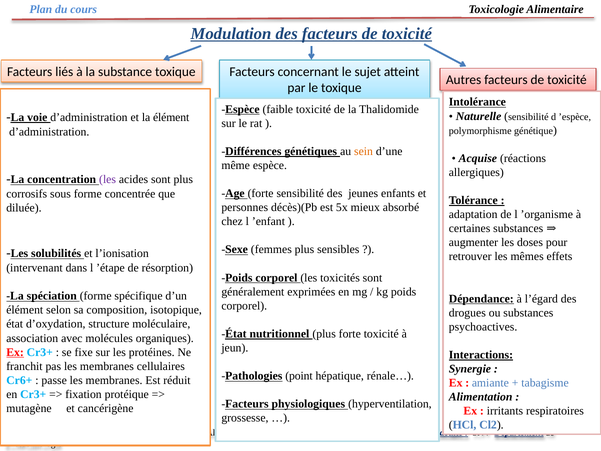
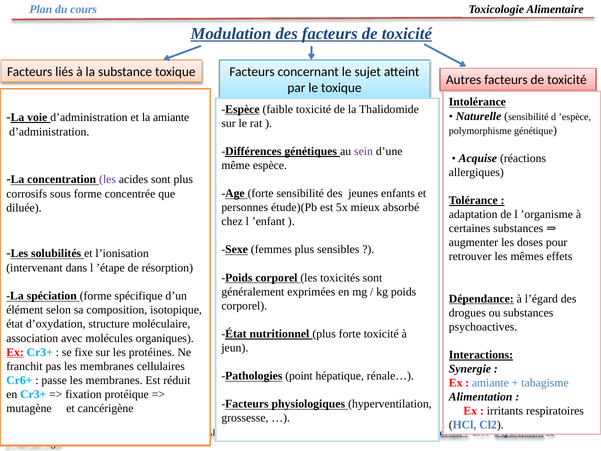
la élément: élément -> amiante (171, 117)
sein colour: orange -> purple (364, 151)
décès)(Pb: décès)(Pb -> étude)(Pb (294, 207)
